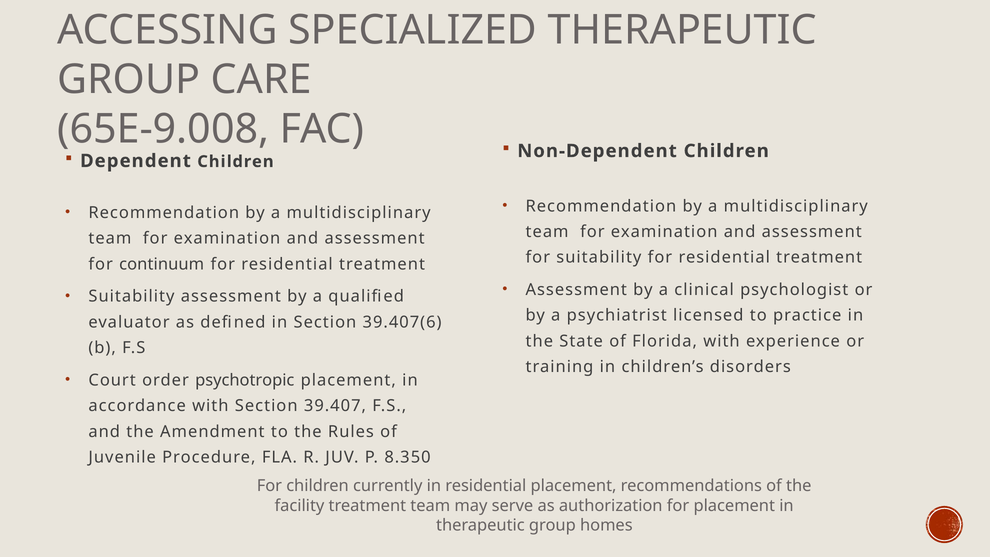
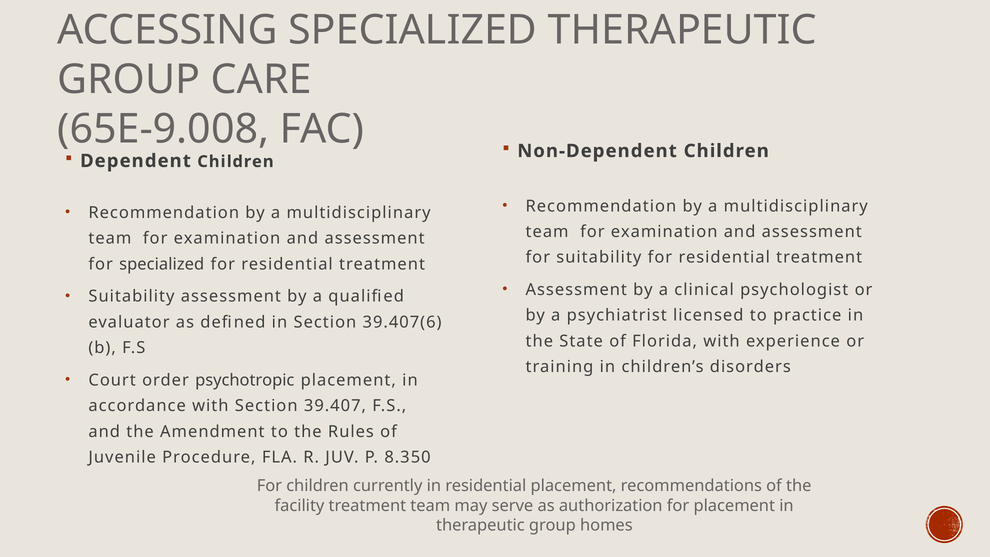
for continuum: continuum -> specialized (162, 264)
